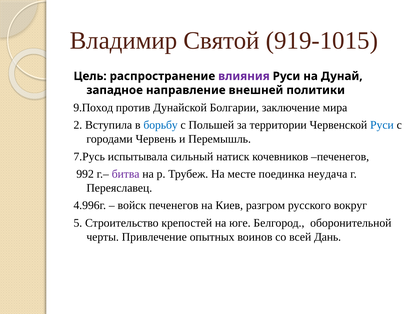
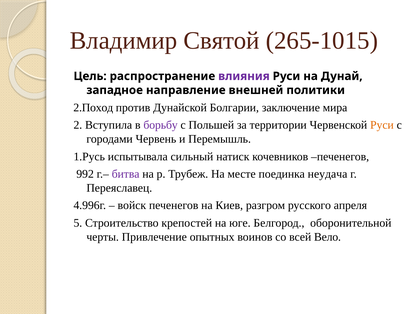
919-1015: 919-1015 -> 265-1015 (322, 40)
9.Поход: 9.Поход -> 2.Поход (93, 107)
борьбу colour: blue -> purple (161, 125)
Руси colour: blue -> orange (382, 125)
7.Русь: 7.Русь -> 1.Русь (89, 156)
вокруг: вокруг -> апреля (350, 205)
Дань: Дань -> Вело (328, 237)
